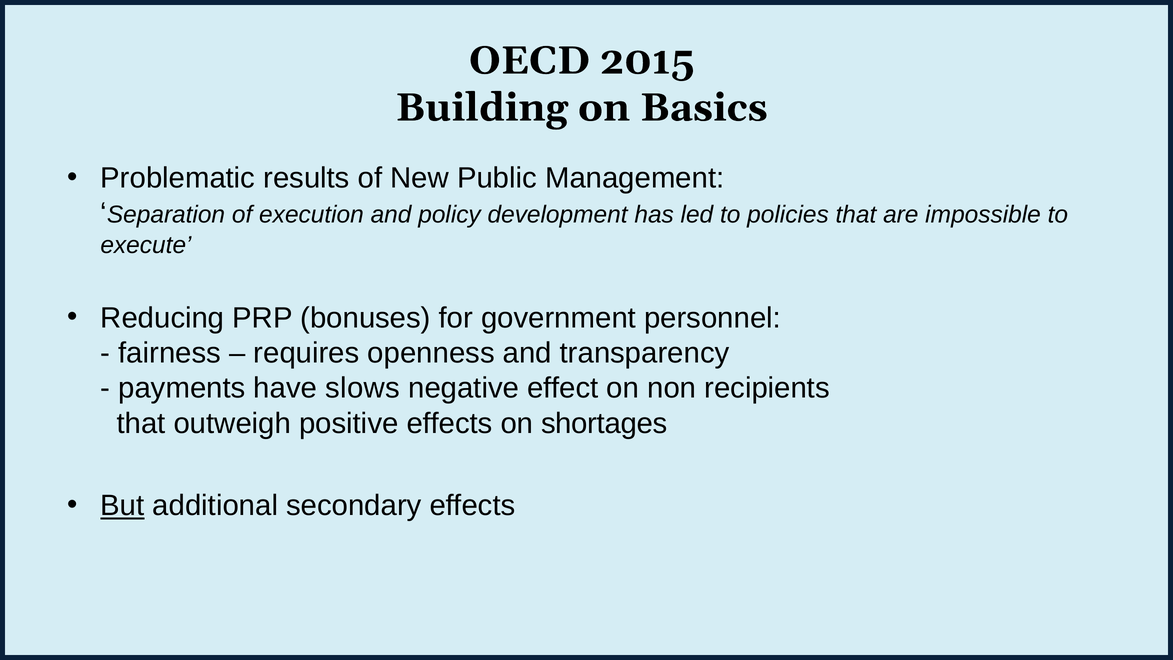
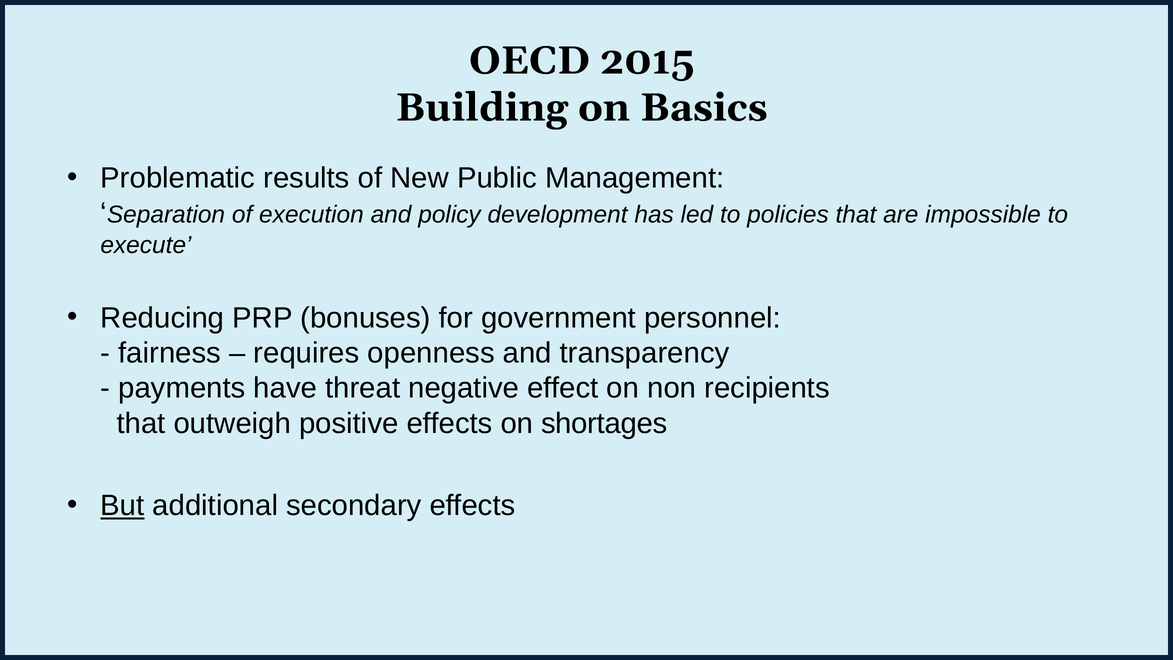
slows: slows -> threat (363, 388)
